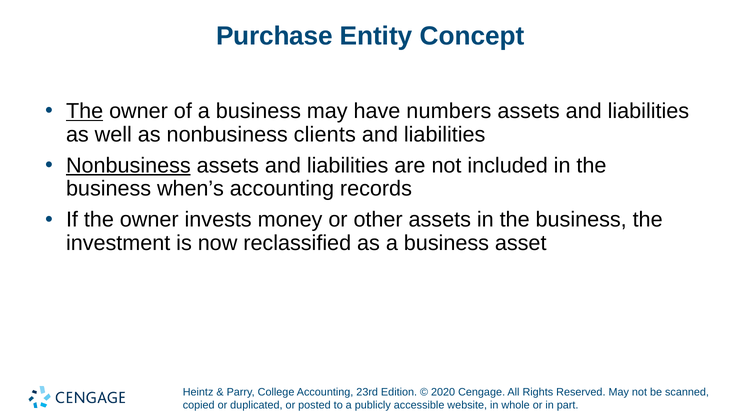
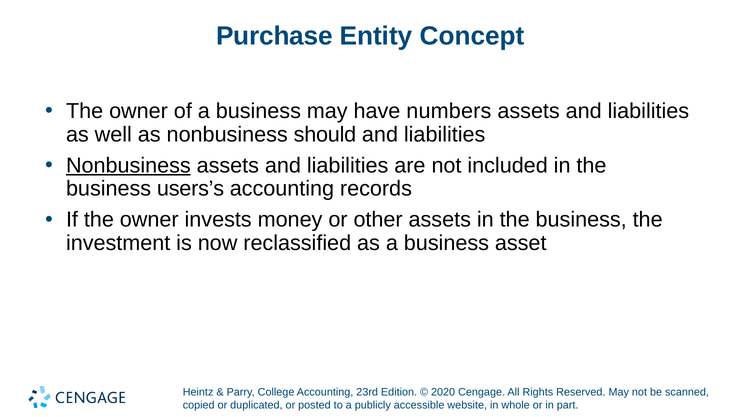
The underline: present -> none (85, 111)
clients: clients -> should (325, 134)
when’s: when’s -> users’s (191, 189)
